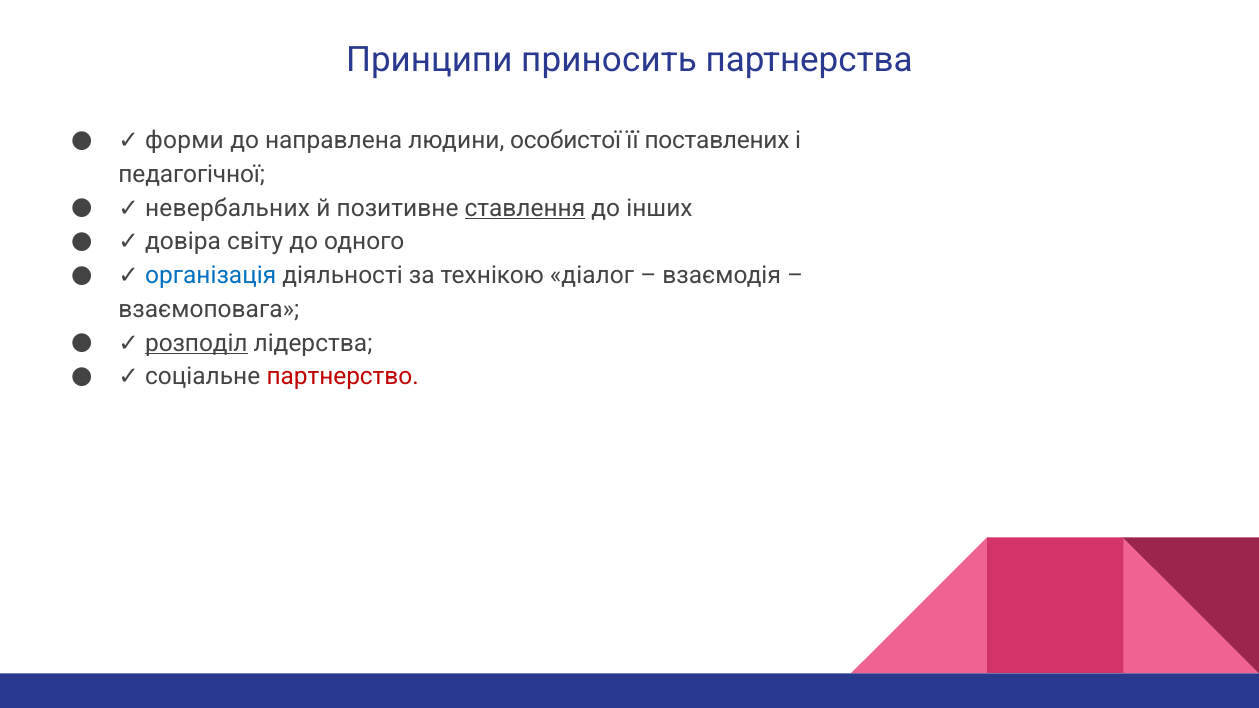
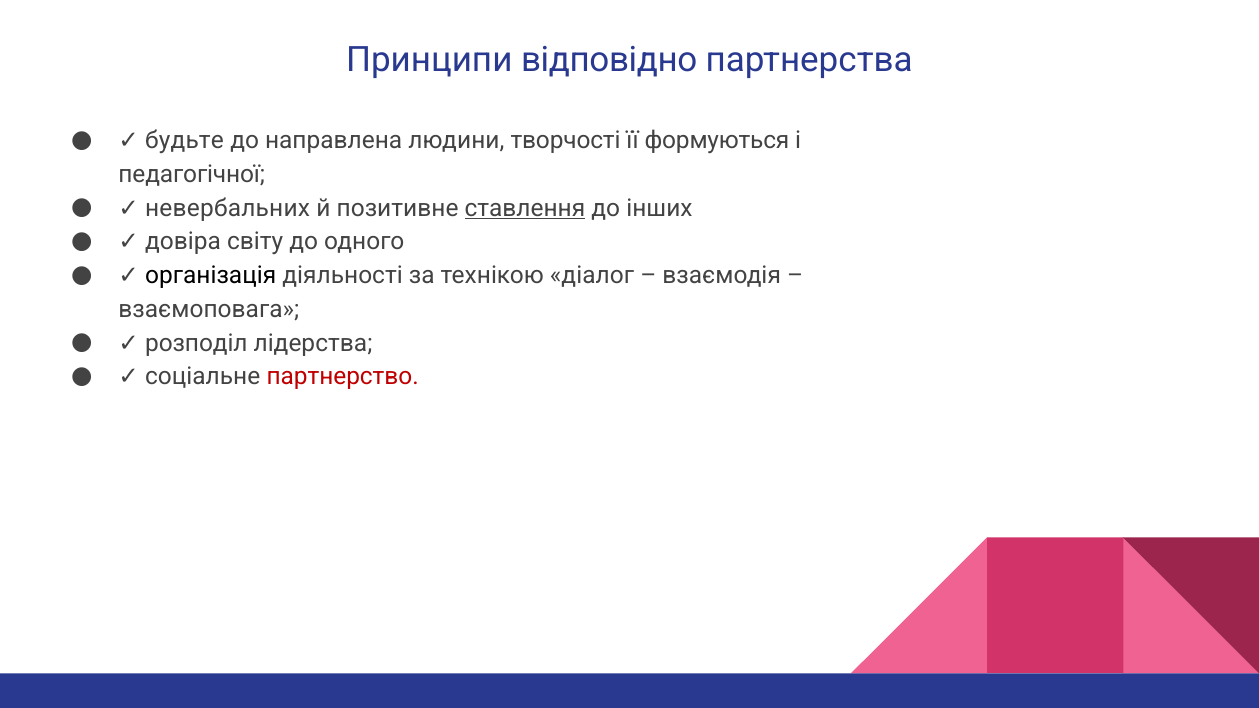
приносить: приносить -> відповідно (609, 60)
форми: форми -> будьте (185, 141)
особистої: особистої -> творчості (566, 141)
поставлених: поставлених -> формуються (717, 141)
організація colour: blue -> black (211, 276)
розподіл underline: present -> none (196, 343)
